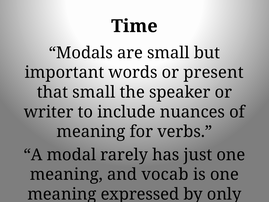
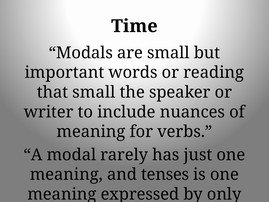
present: present -> reading (214, 72)
vocab: vocab -> tenses (165, 174)
